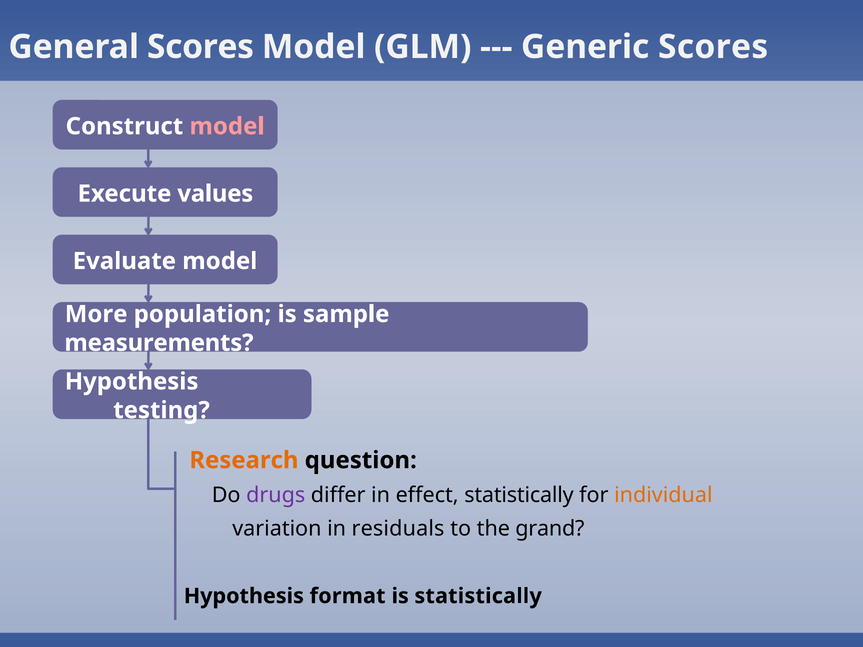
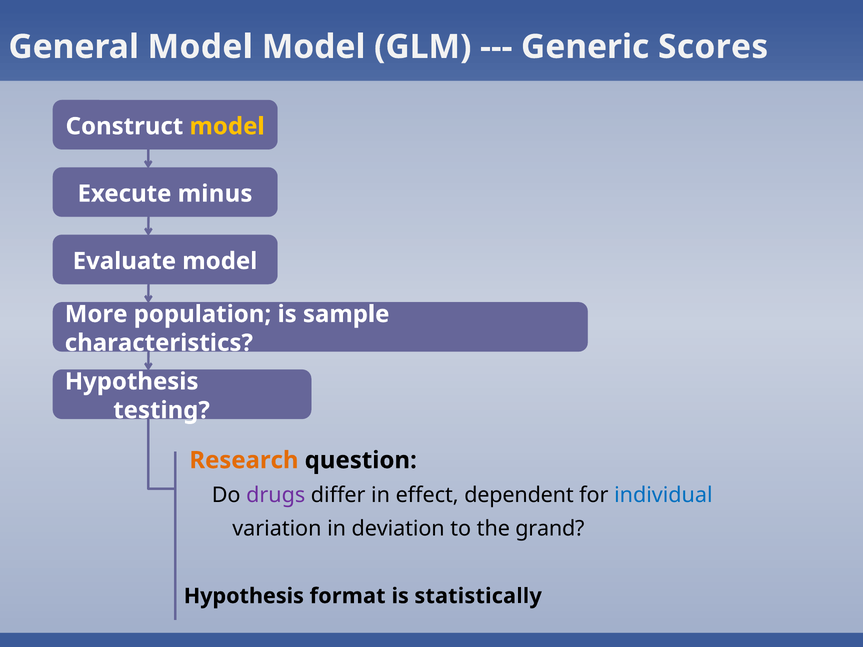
General Scores: Scores -> Model (200, 47)
model colour: pink -> yellow (227, 126)
values: values -> minus (215, 194)
measurements: measurements -> characteristics (159, 343)
effect statistically: statistically -> dependent (519, 495)
individual colour: orange -> blue (663, 495)
residuals: residuals -> deviation (398, 529)
